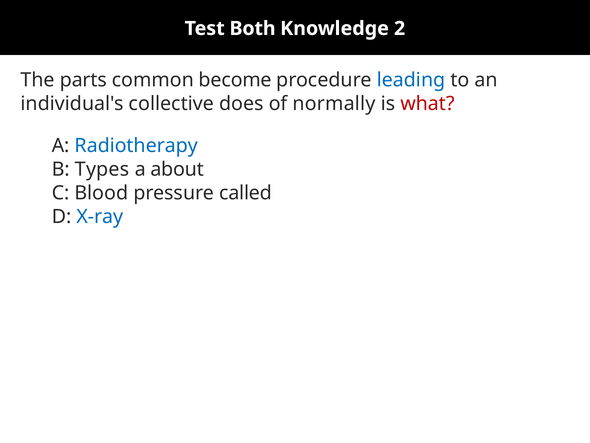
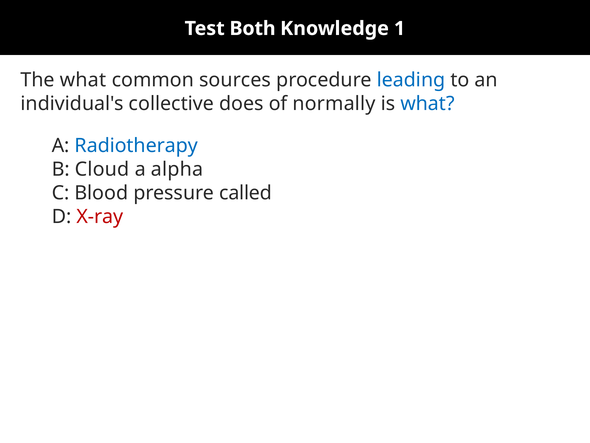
2: 2 -> 1 (400, 28)
The parts: parts -> what (83, 80)
become: become -> sources (235, 80)
what colour: red -> blue (427, 104)
Types: Types -> Cloud (102, 169)
about: about -> alpha (177, 169)
X-ray colour: blue -> red (100, 216)
